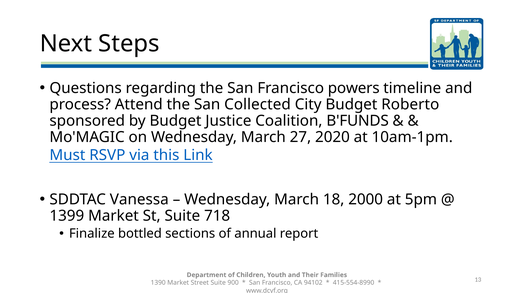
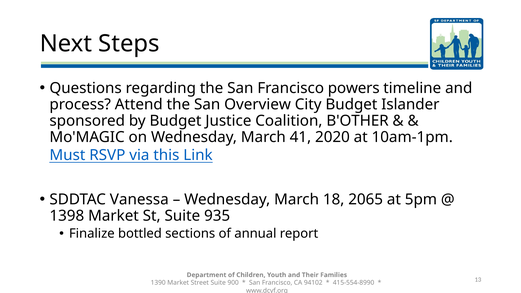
Collected: Collected -> Overview (258, 104)
Roberto: Roberto -> Islander (410, 104)
B'FUNDS: B'FUNDS -> B'OTHER (358, 121)
27: 27 -> 41 (300, 137)
2000: 2000 -> 2065 (366, 199)
1399: 1399 -> 1398 (67, 216)
718: 718 -> 935 (217, 216)
